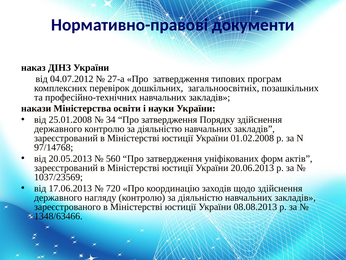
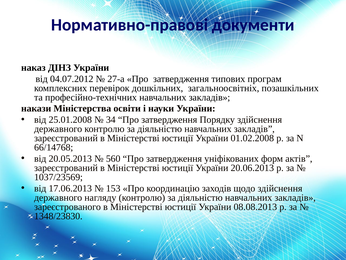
97/14768: 97/14768 -> 66/14768 (54, 147)
720: 720 -> 153 (113, 188)
1348/63466: 1348/63466 -> 1348/23830 (58, 216)
